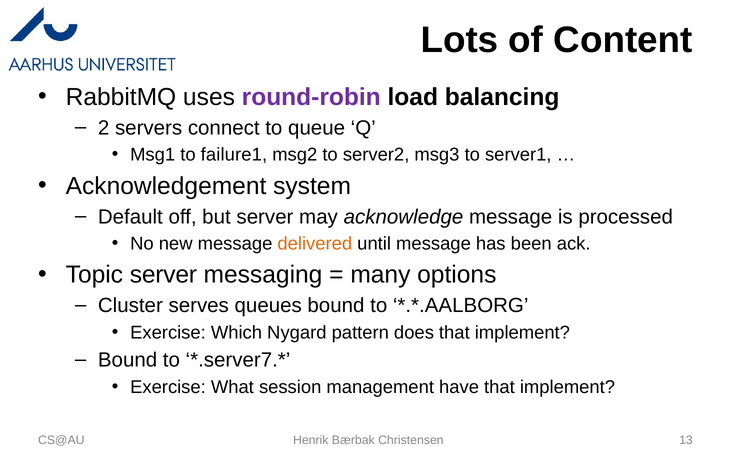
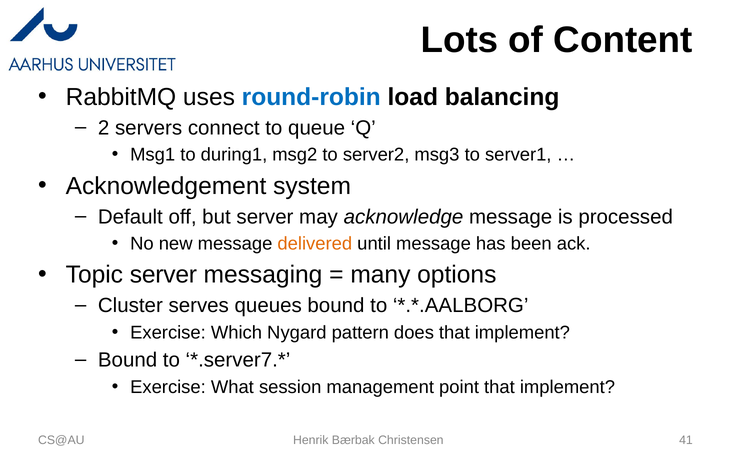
round-robin colour: purple -> blue (311, 97)
failure1: failure1 -> during1 (234, 155)
have: have -> point (459, 387)
13: 13 -> 41 (686, 440)
